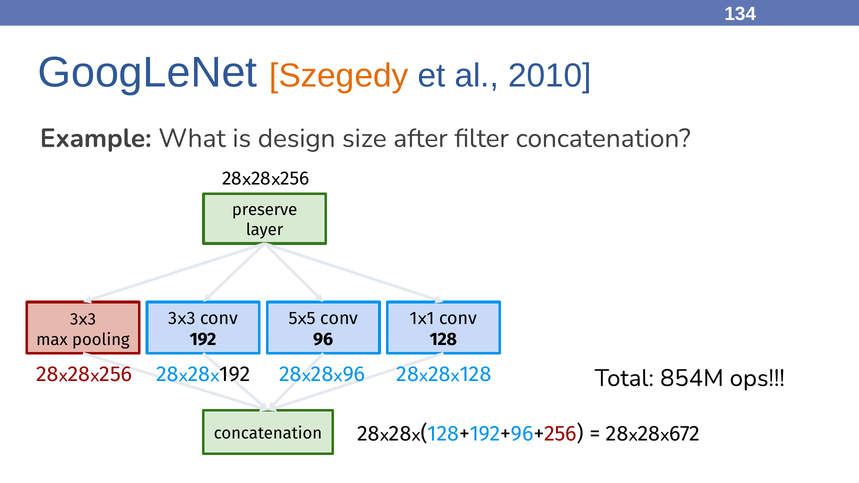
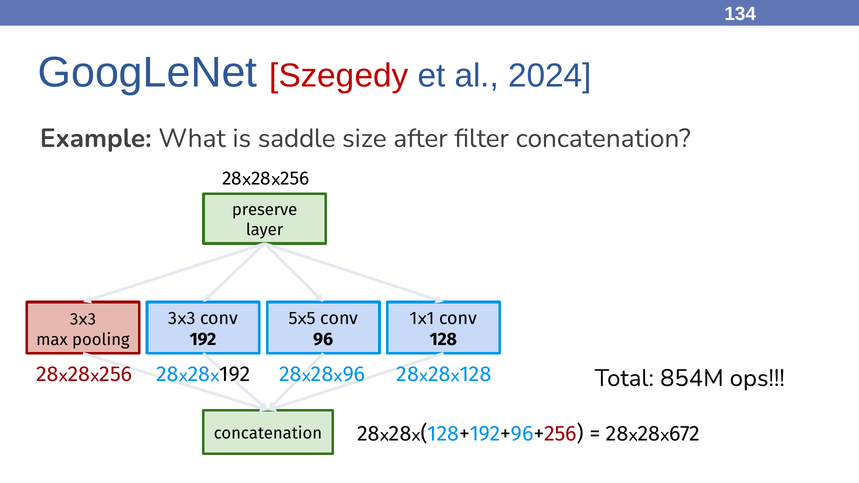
Szegedy colour: orange -> red (339, 76)
2010: 2010 -> 2024 (550, 76)
design: design -> saddle (297, 138)
